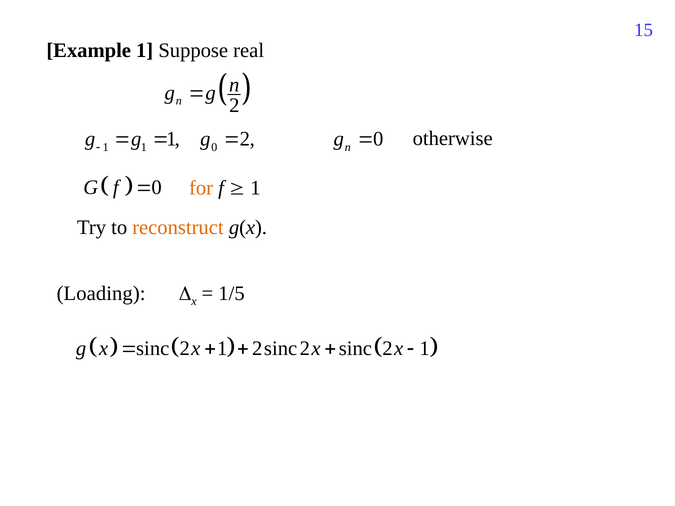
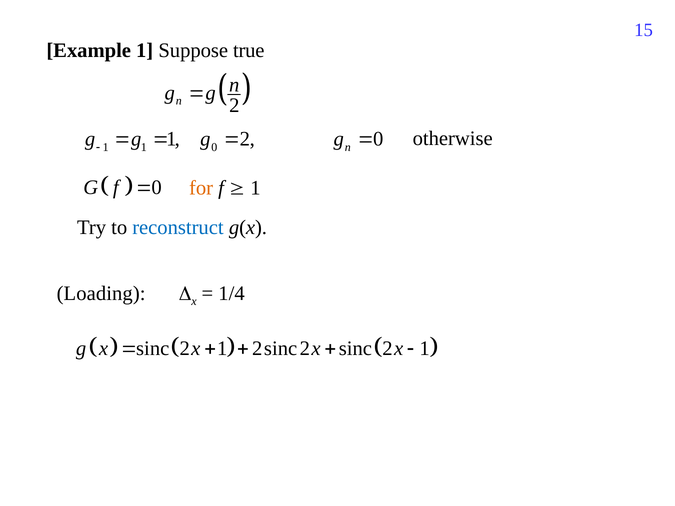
real: real -> true (249, 50)
reconstruct colour: orange -> blue (178, 227)
1/5: 1/5 -> 1/4 (232, 293)
